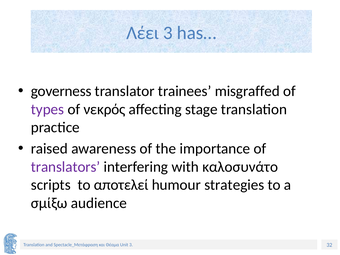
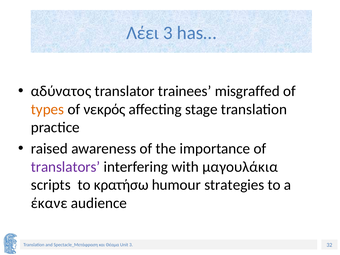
governess: governess -> αδύνατος (61, 91)
types colour: purple -> orange (47, 109)
καλοσυνάτο: καλοσυνάτο -> μαγουλάκια (240, 167)
αποτελεί: αποτελεί -> κρατήσω (121, 185)
σμίξω: σμίξω -> έκανε (49, 203)
